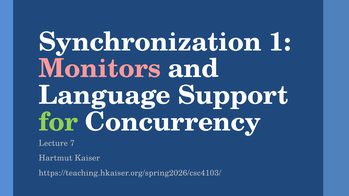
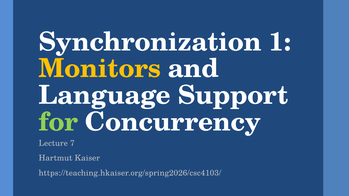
Monitors colour: pink -> yellow (100, 69)
